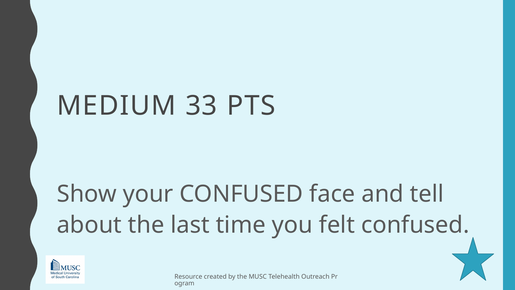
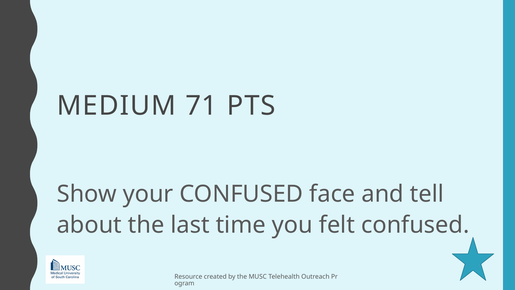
33: 33 -> 71 (201, 106)
